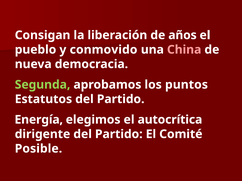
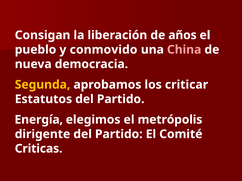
Segunda colour: light green -> yellow (43, 85)
puntos: puntos -> criticar (187, 85)
autocrítica: autocrítica -> metrópolis (170, 120)
Posible: Posible -> Criticas (39, 149)
